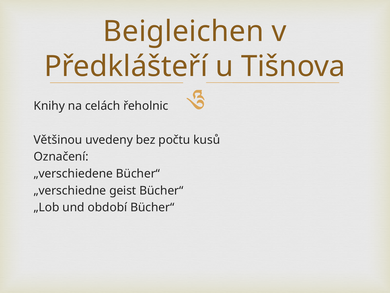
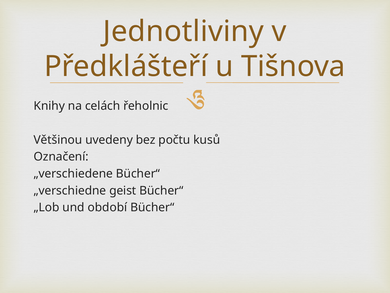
Beigleichen: Beigleichen -> Jednotliviny (183, 31)
